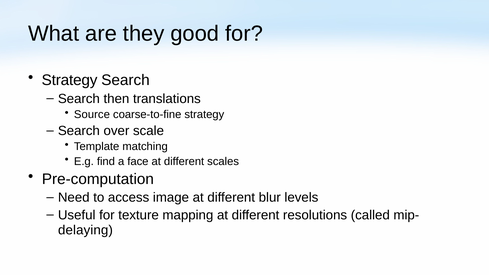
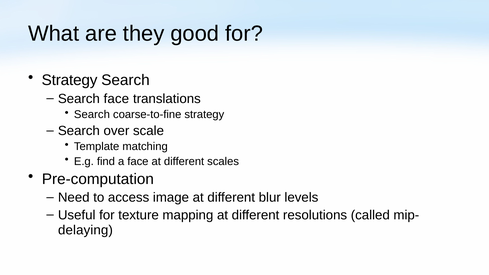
Search then: then -> face (116, 99)
Source: Source -> Search (92, 115)
